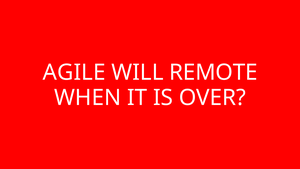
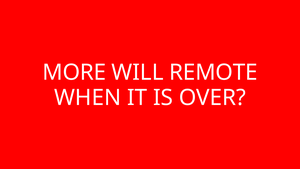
AGILE: AGILE -> MORE (74, 72)
